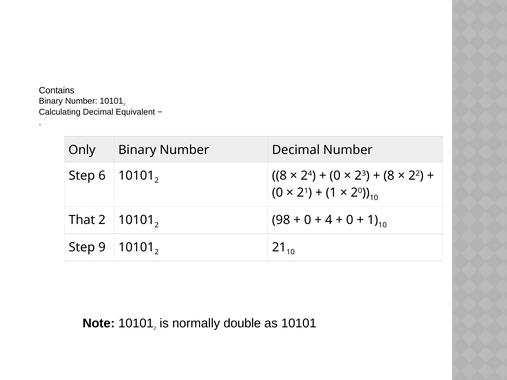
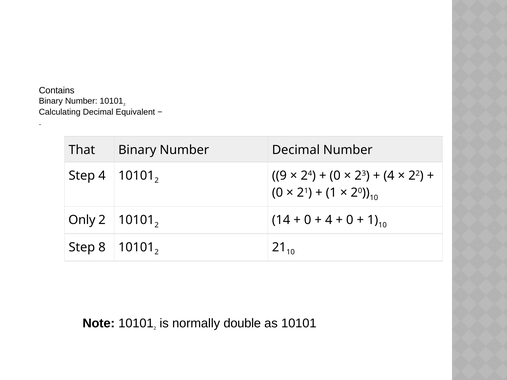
Only: Only -> That (82, 150)
Step 6: 6 -> 4 (102, 176)
2 8: 8 -> 9 (279, 176)
8: 8 -> 4 (389, 176)
That: That -> Only (82, 220)
98: 98 -> 14 (281, 220)
9: 9 -> 8 (102, 247)
